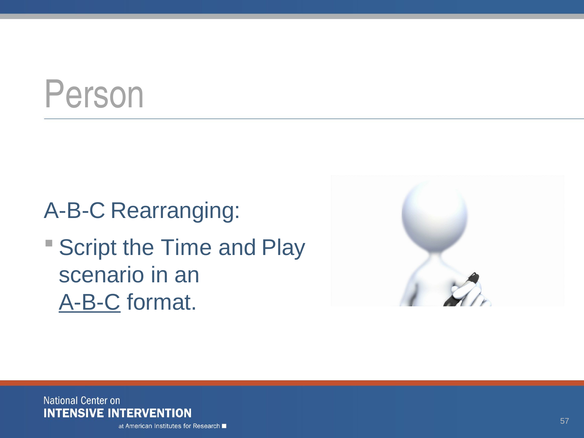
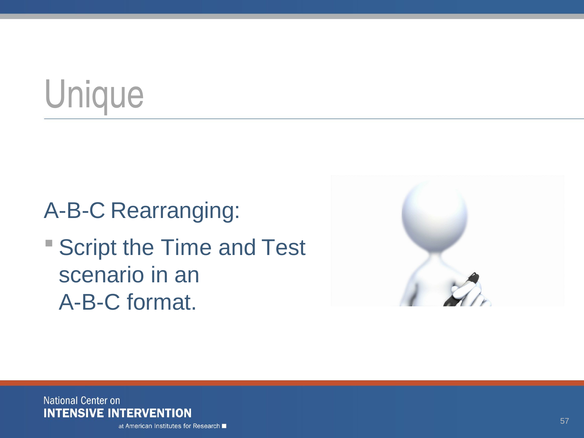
Person: Person -> Unique (94, 95)
Play: Play -> Test (284, 248)
A-B-C underline: present -> none (90, 302)
